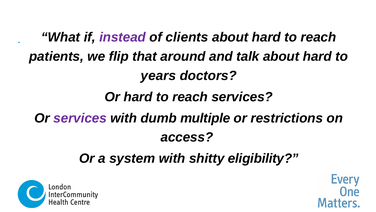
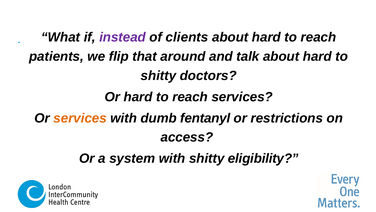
years: years -> shitty (158, 75)
services colour: purple -> orange (80, 118)
multiple: multiple -> fentanyl (205, 118)
